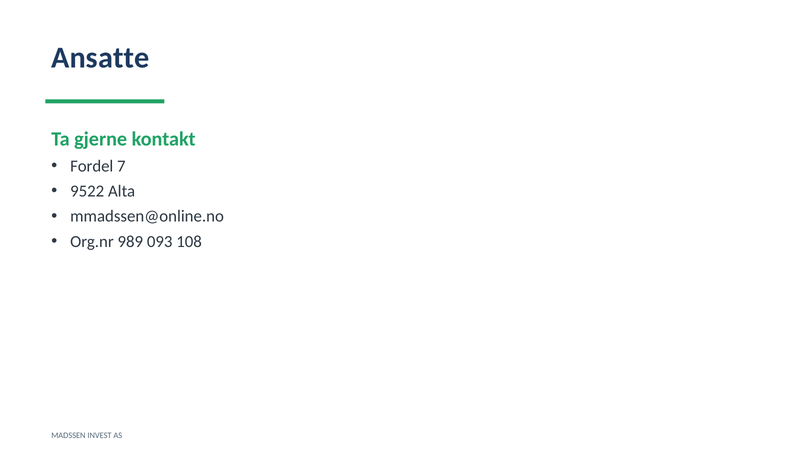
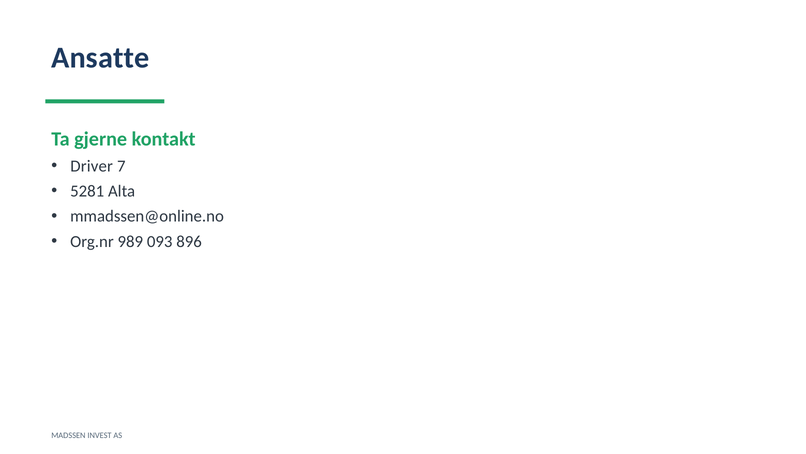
Fordel: Fordel -> Driver (92, 166)
9522: 9522 -> 5281 (87, 191)
108: 108 -> 896 (189, 241)
